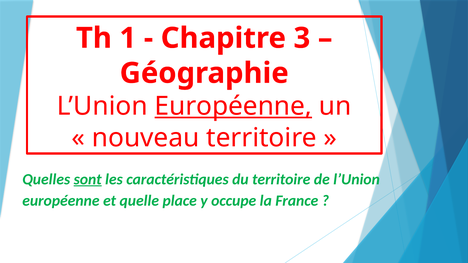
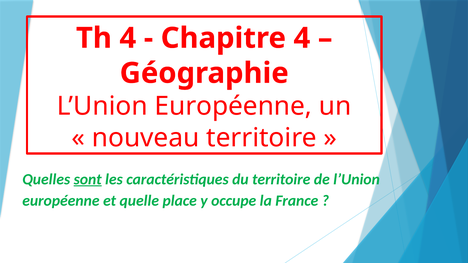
Th 1: 1 -> 4 (128, 38)
Chapitre 3: 3 -> 4 (302, 38)
Européenne underline: present -> none (233, 106)
